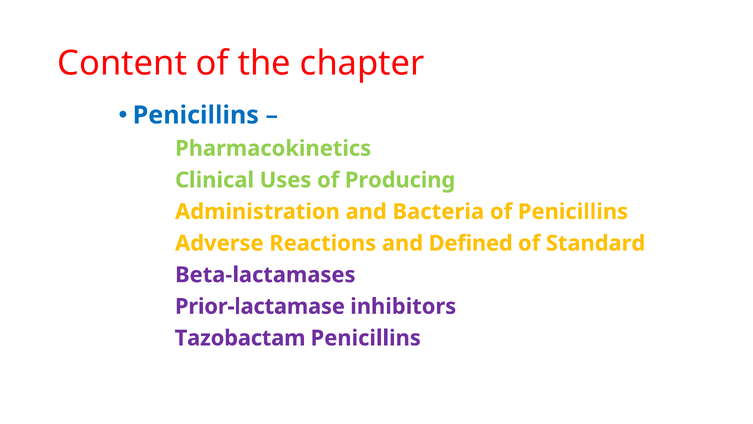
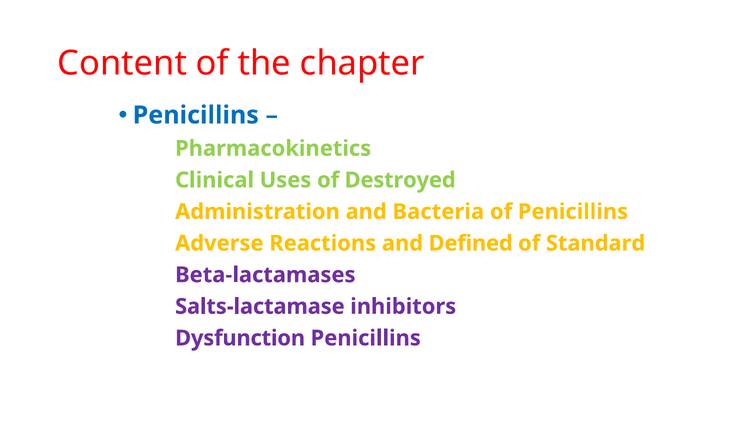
Producing: Producing -> Destroyed (400, 180)
Prior-lactamase: Prior-lactamase -> Salts-lactamase (260, 306)
Tazobactam: Tazobactam -> Dysfunction (240, 338)
